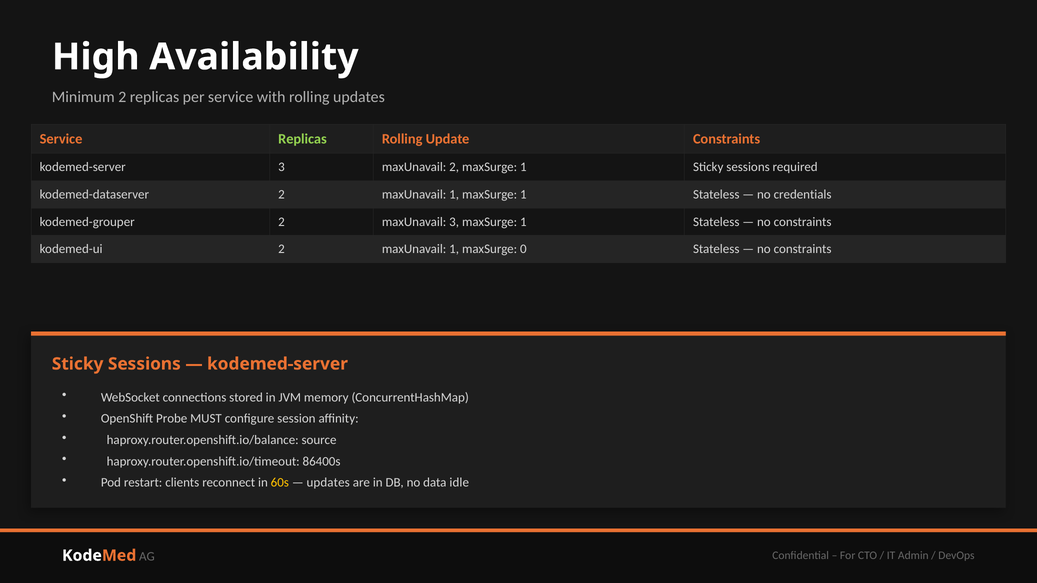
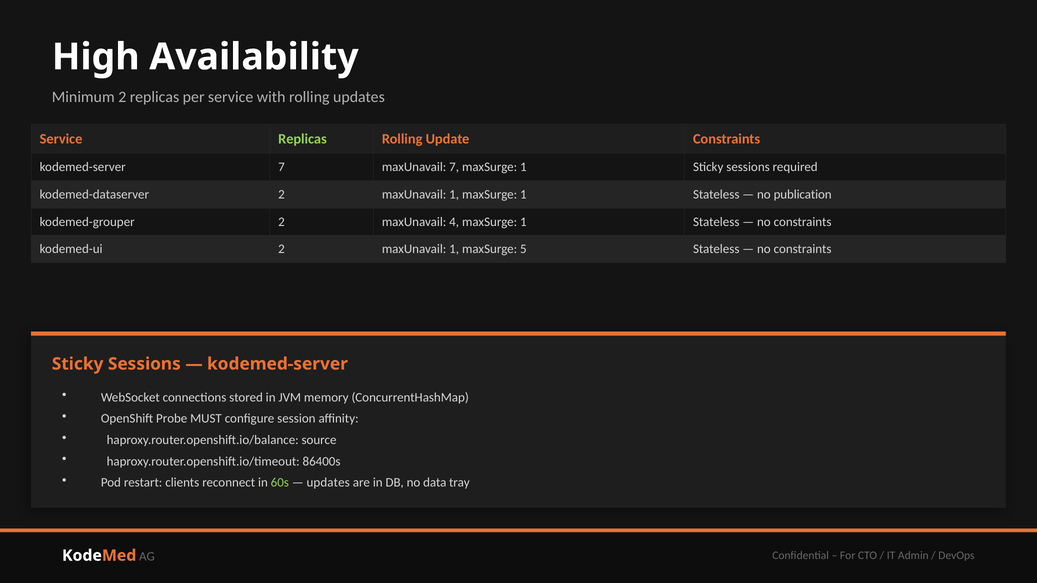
kodemed-server 3: 3 -> 7 (282, 167)
maxUnavail 2: 2 -> 7 (454, 167)
credentials: credentials -> publication (803, 195)
maxUnavail 3: 3 -> 4 (454, 222)
0: 0 -> 5 (523, 249)
60s colour: yellow -> light green (280, 483)
idle: idle -> tray (459, 483)
